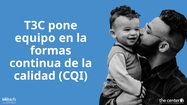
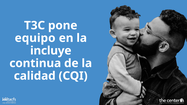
formas: formas -> incluye (51, 51)
